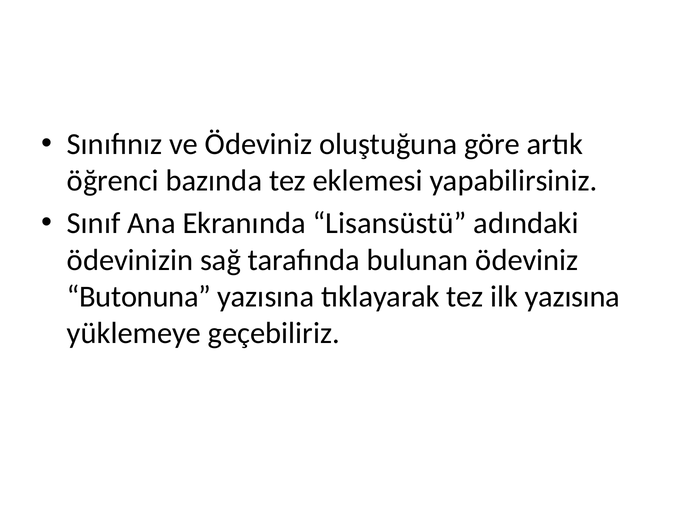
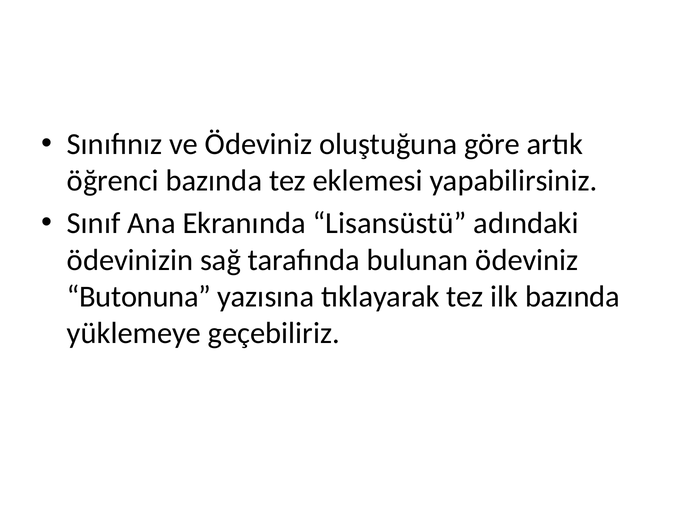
ilk yazısına: yazısına -> bazında (572, 297)
